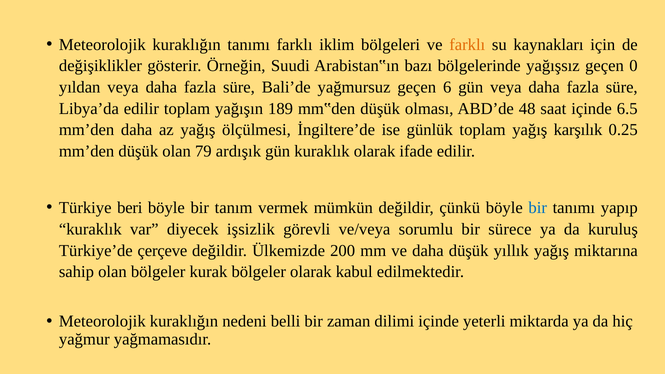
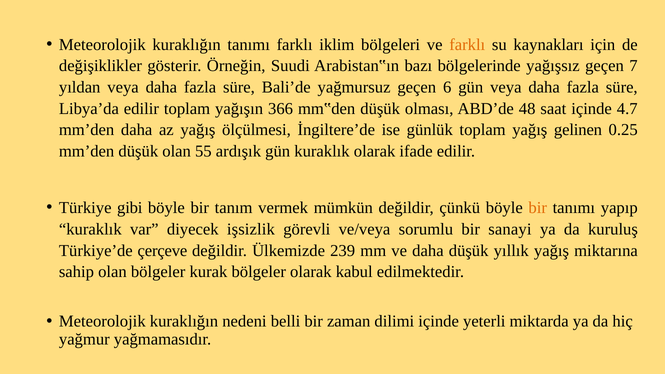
0: 0 -> 7 (633, 66)
189: 189 -> 366 (281, 109)
6.5: 6.5 -> 4.7 (627, 109)
karşılık: karşılık -> gelinen (578, 130)
79: 79 -> 55 (203, 151)
beri: beri -> gibi (130, 208)
bir colour: blue -> orange (538, 208)
sürece: sürece -> sanayi (510, 229)
200: 200 -> 239 (343, 251)
